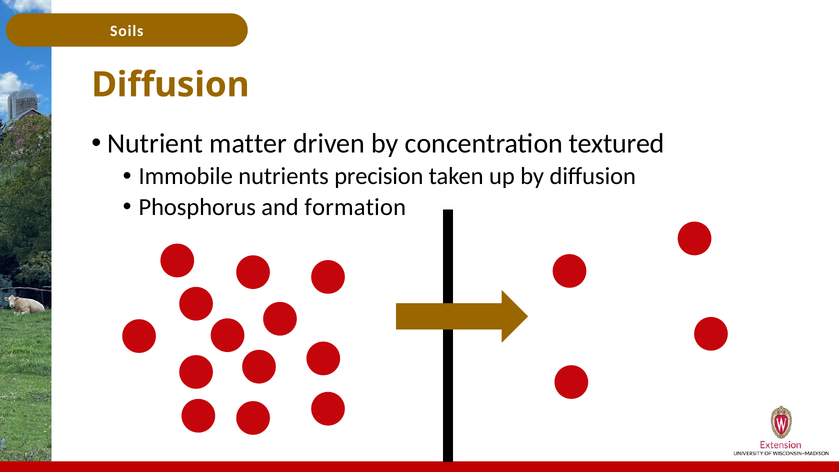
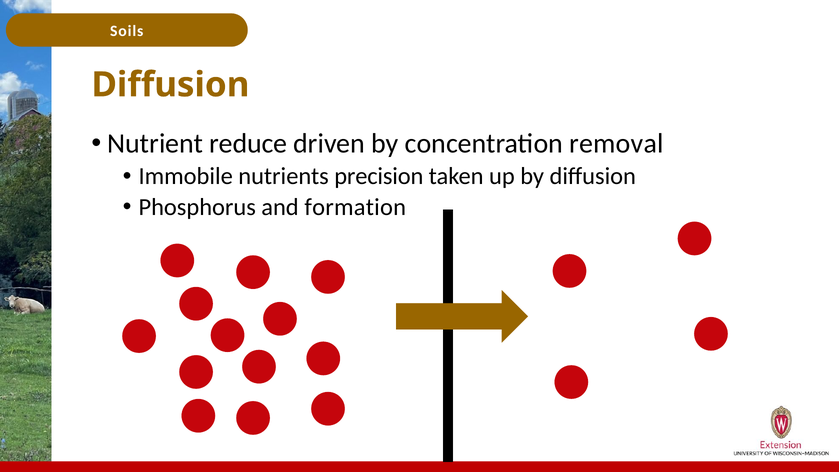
matter: matter -> reduce (248, 144)
textured: textured -> removal (616, 144)
